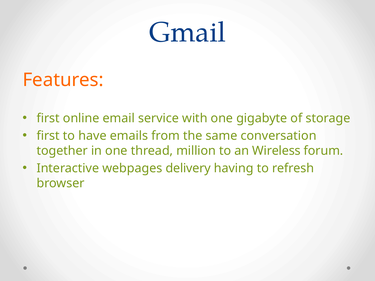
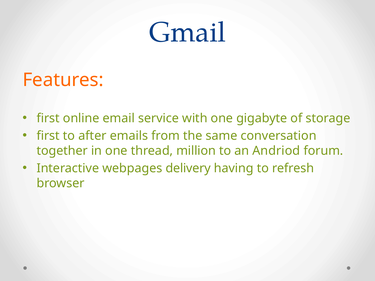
have: have -> after (92, 136)
Wireless: Wireless -> Andriod (276, 151)
